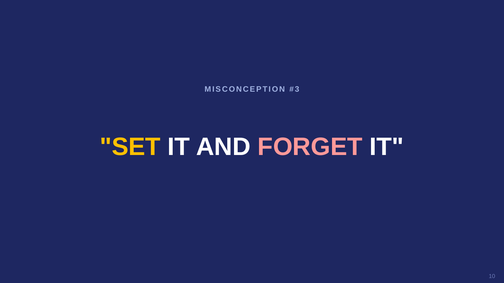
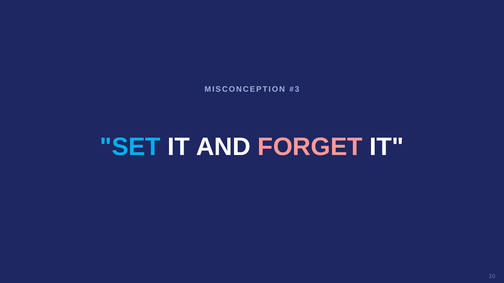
SET colour: yellow -> light blue (130, 147)
